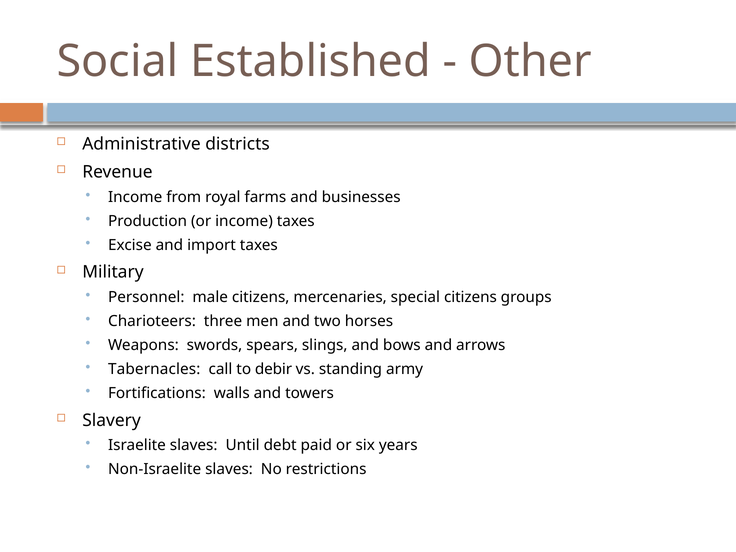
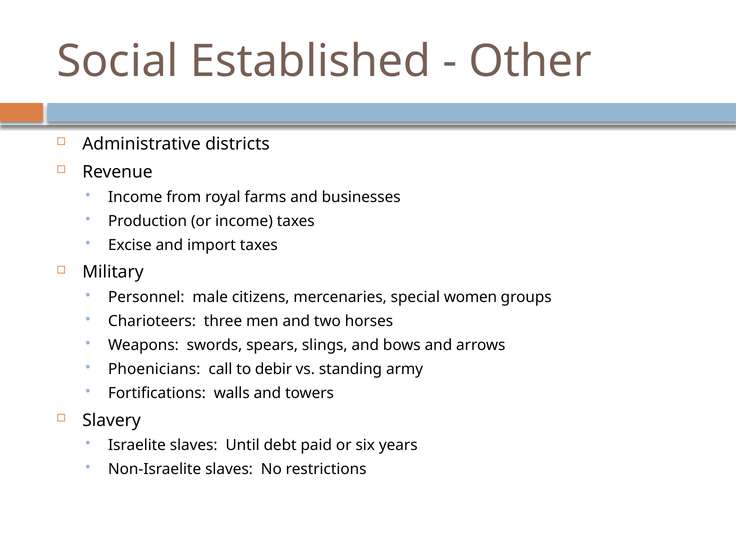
special citizens: citizens -> women (470, 297)
Tabernacles: Tabernacles -> Phoenicians (154, 369)
